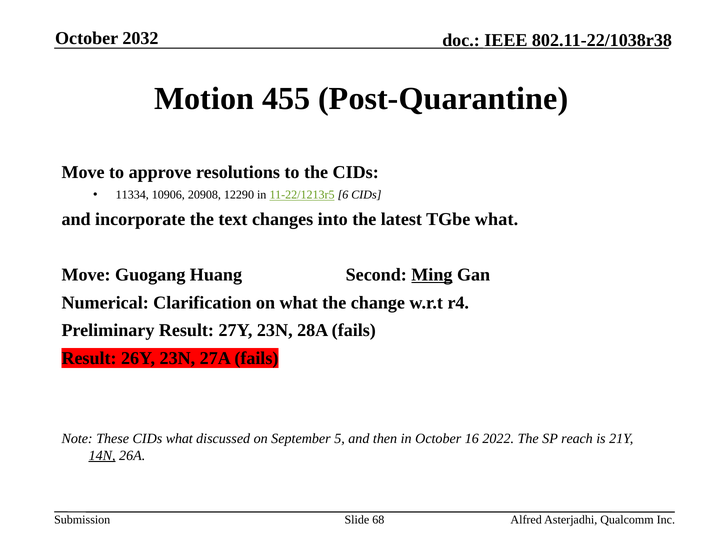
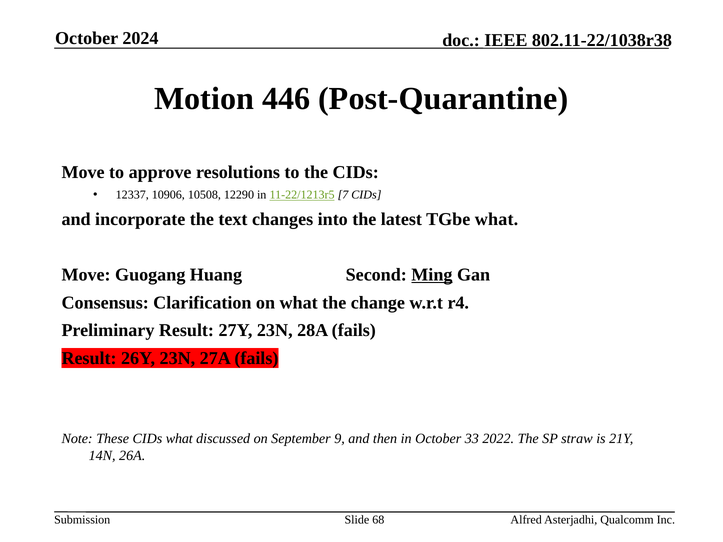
2032: 2032 -> 2024 (140, 38)
455: 455 -> 446 (286, 99)
11334: 11334 -> 12337 (132, 195)
20908: 20908 -> 10508 (204, 195)
6: 6 -> 7 (343, 195)
Numerical: Numerical -> Consensus (105, 303)
5: 5 -> 9 (340, 439)
16: 16 -> 33 (472, 439)
reach: reach -> straw (577, 439)
14N underline: present -> none (102, 456)
